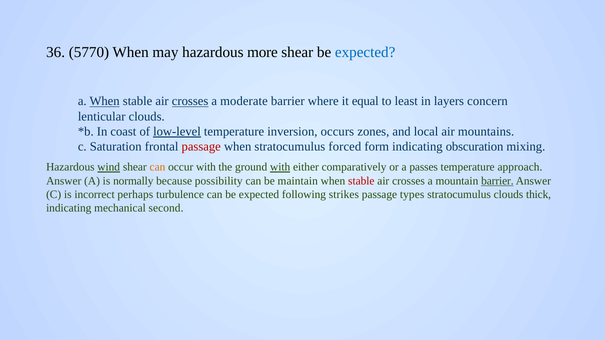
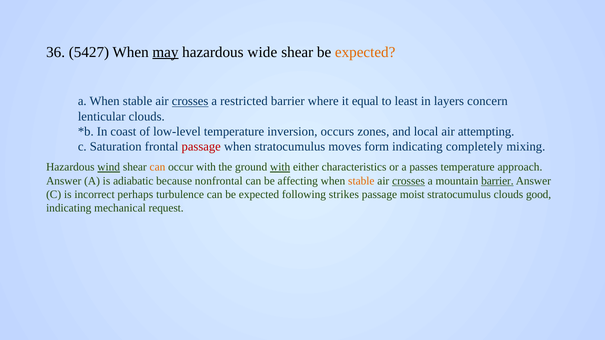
5770: 5770 -> 5427 (89, 52)
may underline: none -> present (165, 52)
more: more -> wide (262, 52)
expected colour: blue -> orange (365, 52)
When underline: present -> none (105, 101)
moderate: moderate -> restricted (244, 101)
low-level underline: present -> none (177, 132)
mountains: mountains -> attempting (486, 132)
forced: forced -> moves (345, 147)
obscuration: obscuration -> completely (474, 147)
comparatively: comparatively -> characteristics (354, 167)
normally: normally -> adiabatic (133, 181)
possibility: possibility -> nonfrontal (219, 181)
maintain: maintain -> affecting (298, 181)
stable colour: red -> orange (361, 181)
crosses underline: none -> present (408, 181)
types: types -> moist (412, 195)
thick: thick -> good (539, 195)
second: second -> request (166, 208)
